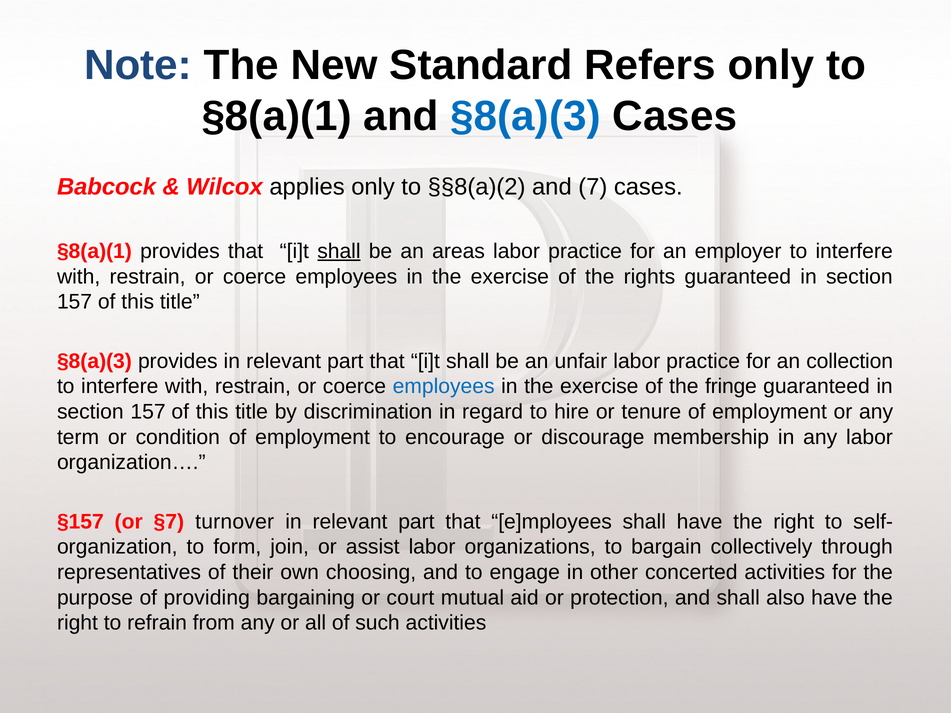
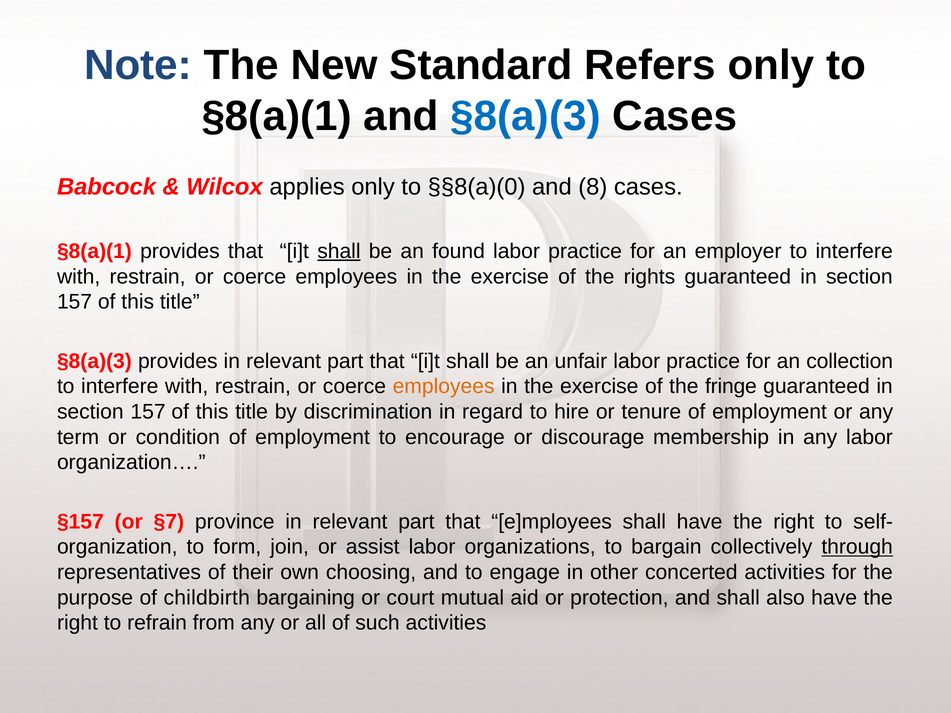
§§8(a)(2: §§8(a)(2 -> §§8(a)(0 (477, 187)
7: 7 -> 8 (593, 187)
areas: areas -> found (459, 251)
employees colour: blue -> orange (444, 387)
turnover: turnover -> province (235, 522)
through underline: none -> present (857, 547)
providing: providing -> childbirth (207, 598)
